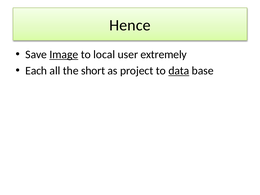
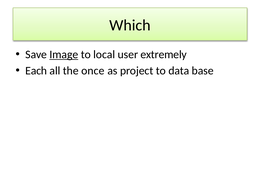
Hence: Hence -> Which (130, 25)
short: short -> once (93, 71)
data underline: present -> none (179, 71)
